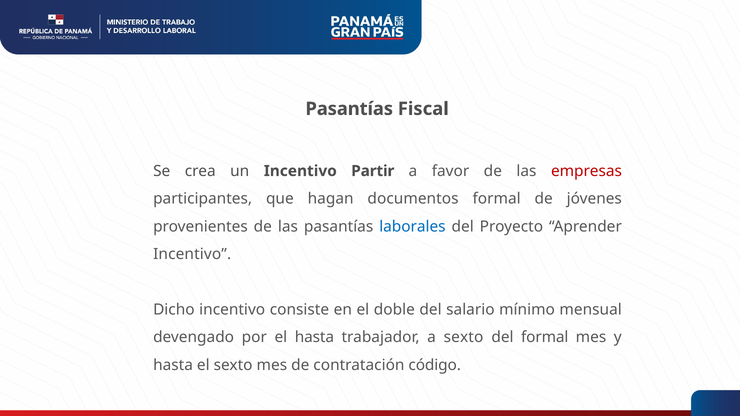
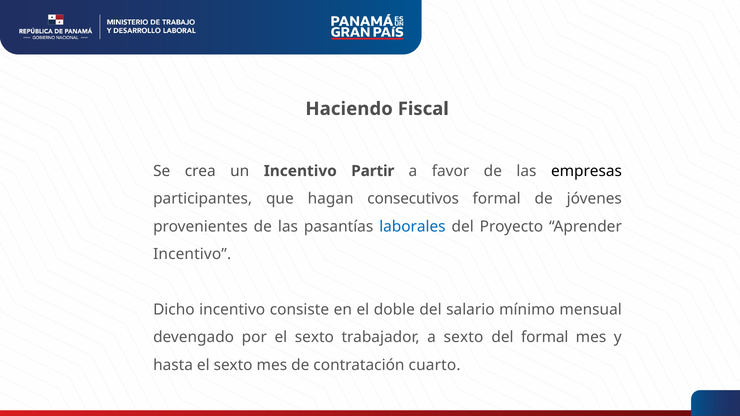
Pasantías: Pasantías -> Haciendo (349, 109)
empresas colour: red -> black (586, 171)
documentos: documentos -> consecutivos (413, 199)
por el hasta: hasta -> sexto (314, 338)
código: código -> cuarto (435, 365)
